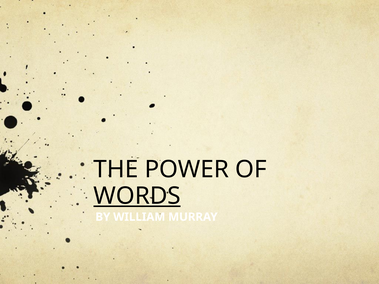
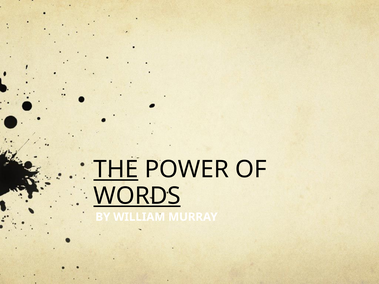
THE underline: none -> present (116, 170)
